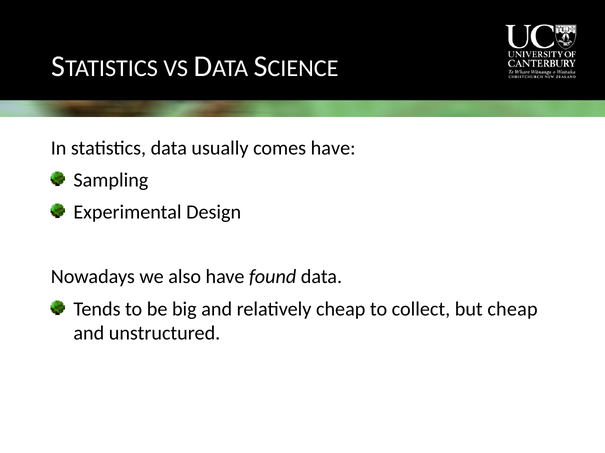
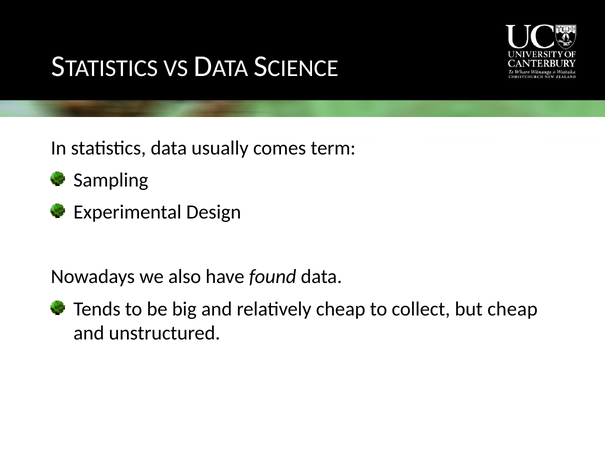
comes have: have -> term (333, 148)
